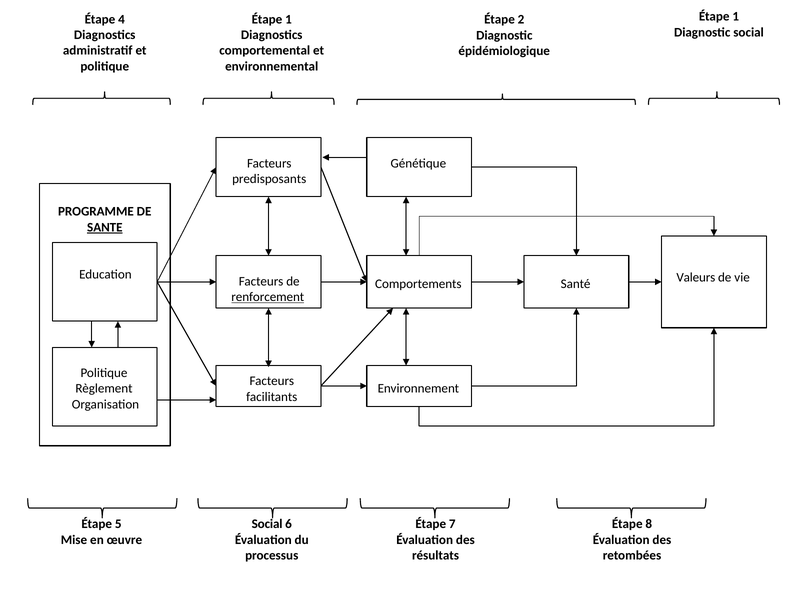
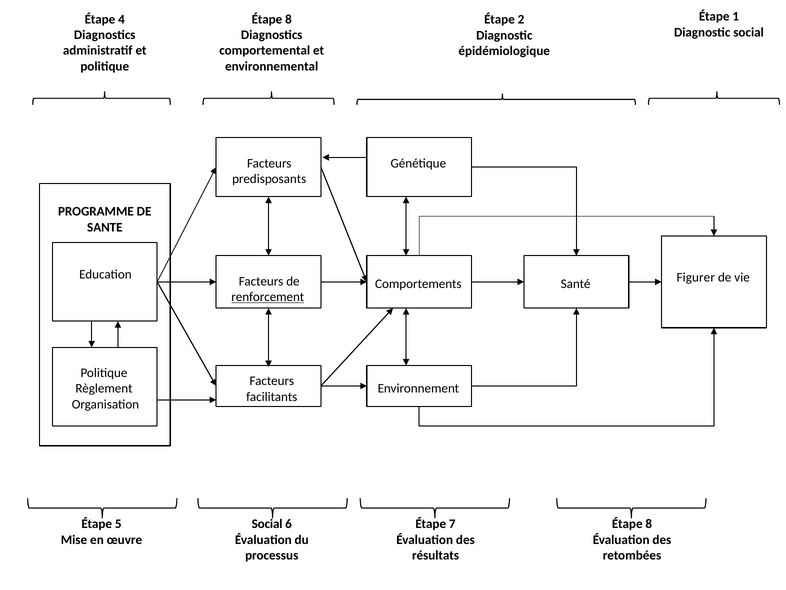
1: 1 -> 8 (288, 19)
SANTE underline: present -> none (105, 227)
Valeurs: Valeurs -> Figurer (696, 277)
